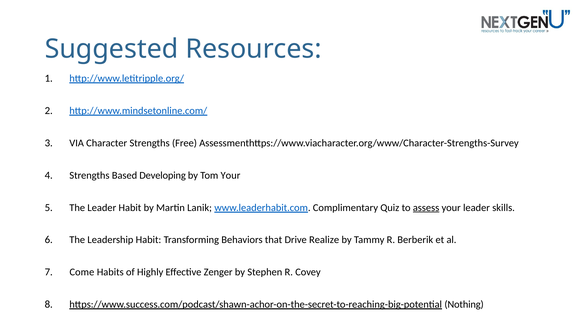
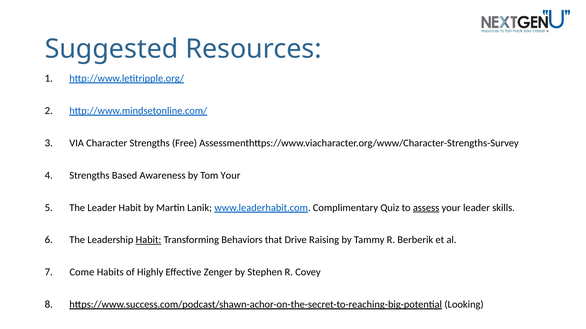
Developing: Developing -> Awareness (163, 176)
Habit underline: none -> present (148, 240)
Realize: Realize -> Raising (324, 240)
Nothing: Nothing -> Looking (464, 305)
